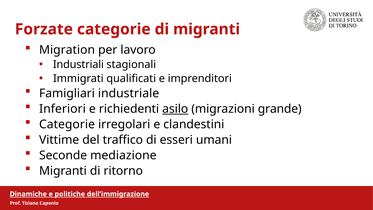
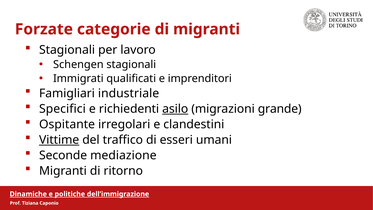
Migration: Migration -> Stagionali (67, 50)
Industriali: Industriali -> Schengen (78, 65)
Inferiori: Inferiori -> Specifici (62, 109)
Categorie: Categorie -> Ospitante (67, 124)
Vittime underline: none -> present (59, 140)
